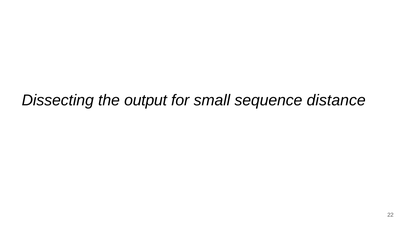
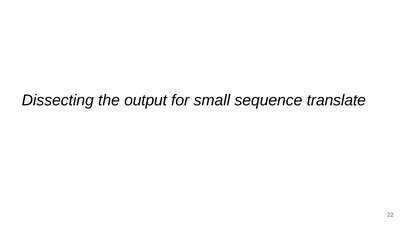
distance: distance -> translate (336, 100)
